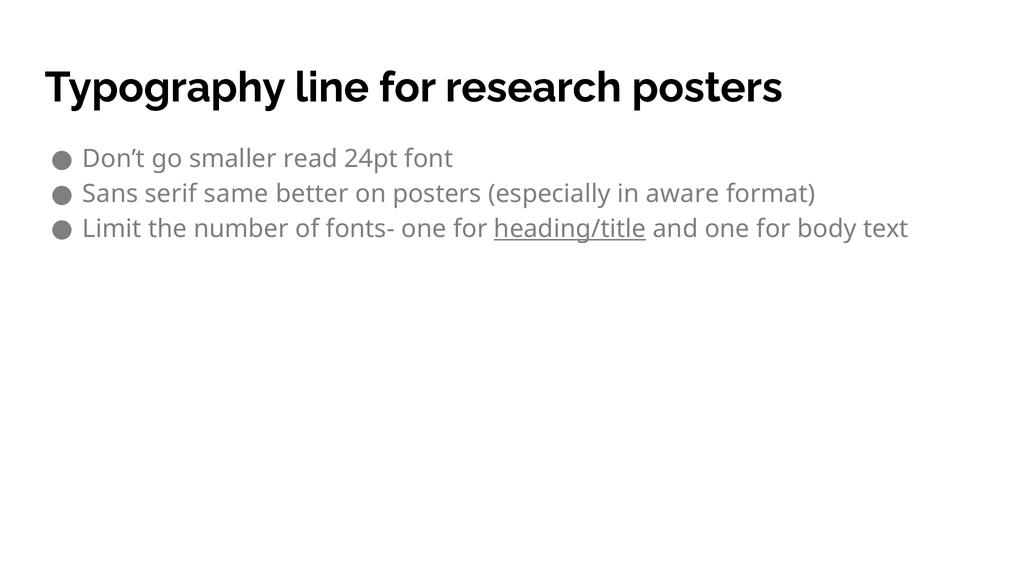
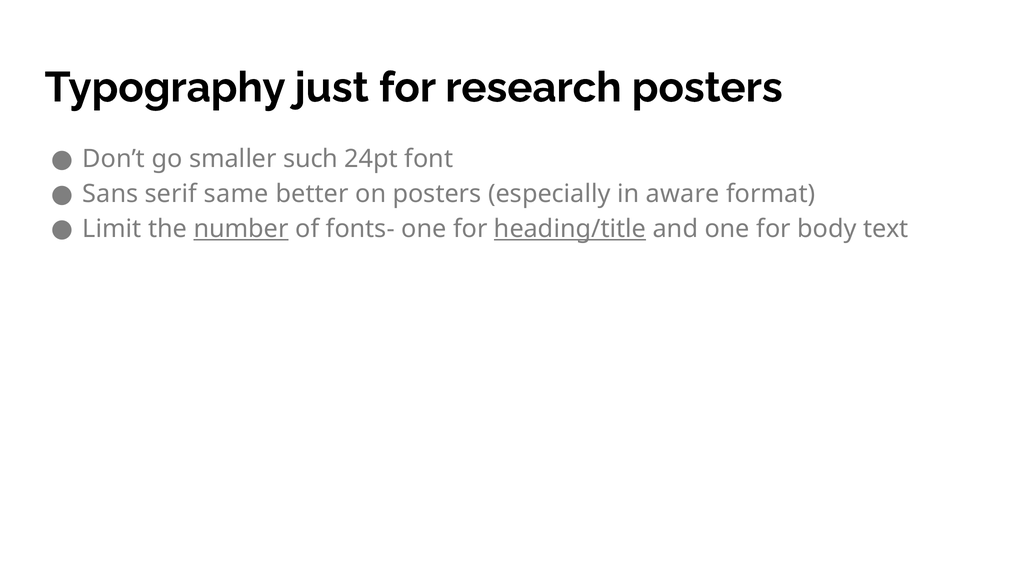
line: line -> just (332, 88)
read: read -> such (311, 159)
number underline: none -> present (241, 229)
